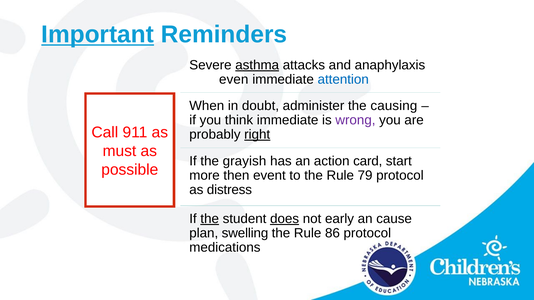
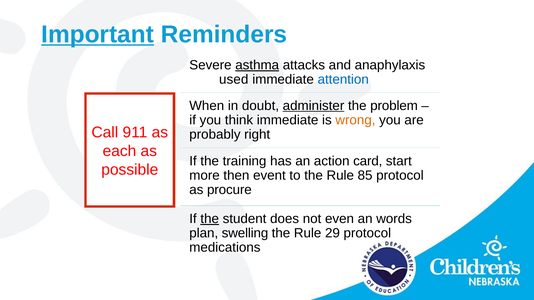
even: even -> used (234, 80)
administer underline: none -> present (314, 106)
causing: causing -> problem (394, 106)
wrong colour: purple -> orange (355, 120)
right underline: present -> none (257, 135)
must: must -> each (119, 151)
grayish: grayish -> training (245, 161)
79: 79 -> 85 (365, 176)
distress: distress -> procure (229, 190)
does underline: present -> none (285, 219)
early: early -> even (340, 219)
cause: cause -> words (394, 219)
86: 86 -> 29 (332, 233)
